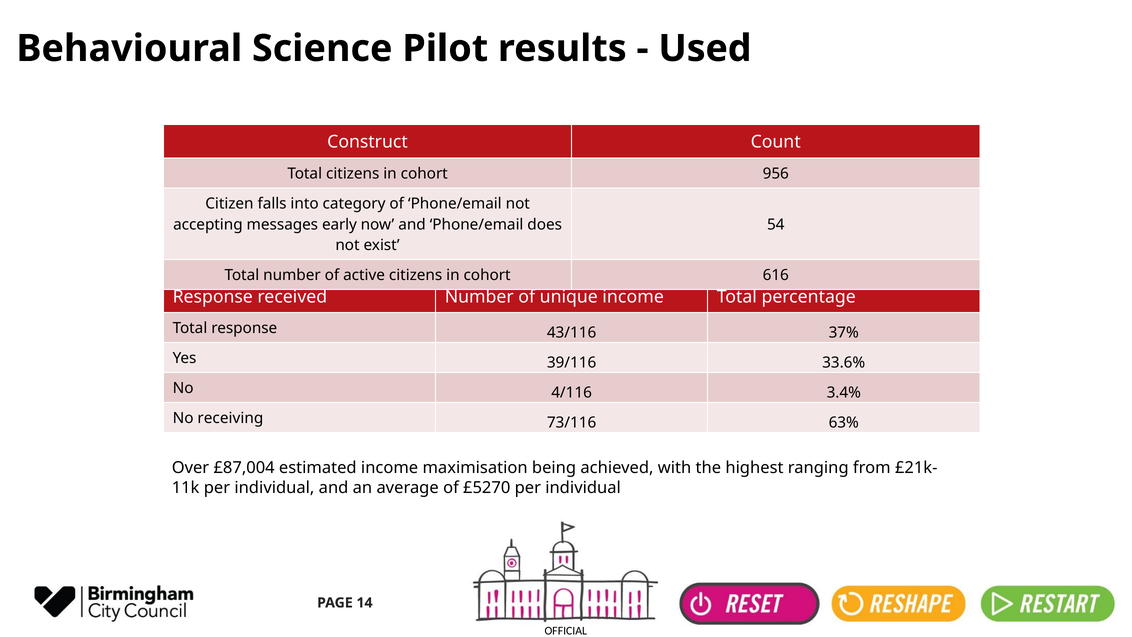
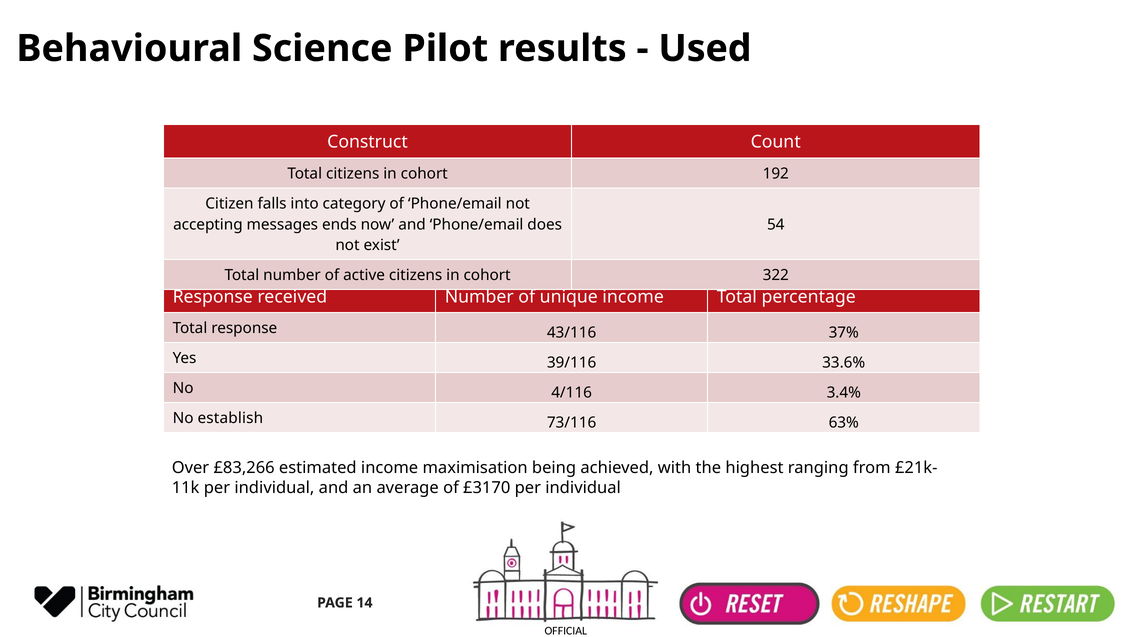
956: 956 -> 192 (776, 174)
early: early -> ends (339, 224)
616: 616 -> 322 (776, 275)
receiving: receiving -> establish (230, 418)
£87,004: £87,004 -> £83,266 (244, 468)
£5270: £5270 -> £3170 (487, 487)
